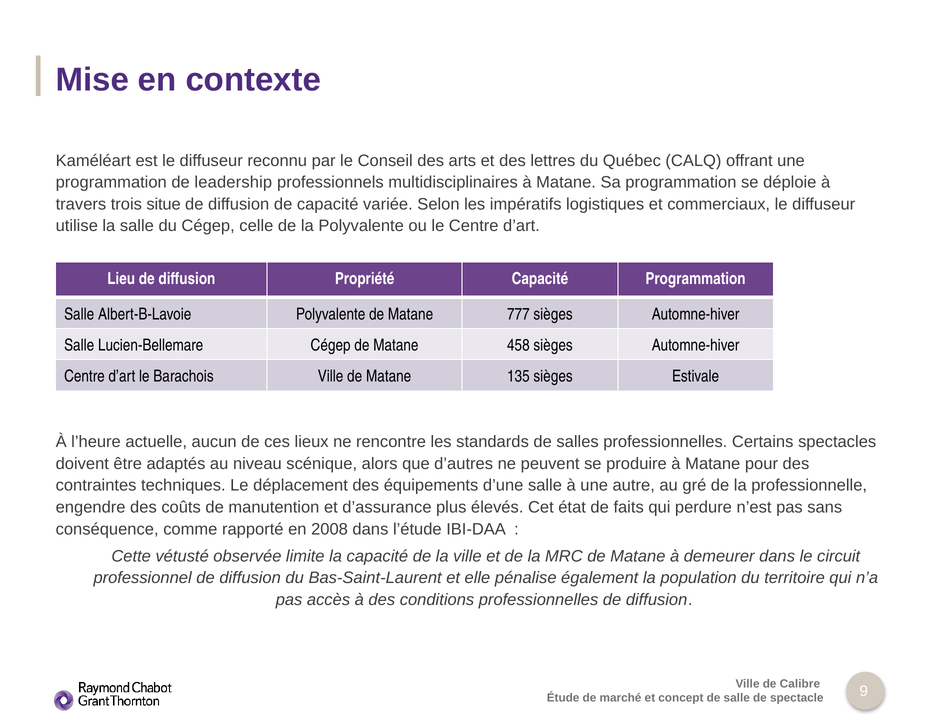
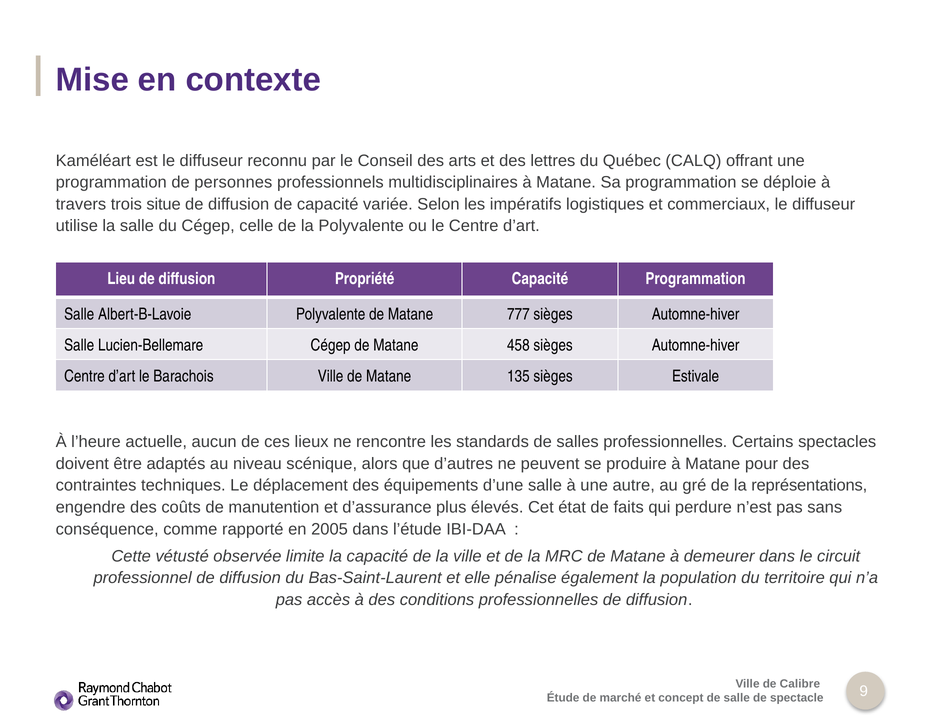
leadership: leadership -> personnes (233, 182)
professionnelle: professionnelle -> représentations (809, 485)
2008: 2008 -> 2005 (330, 529)
